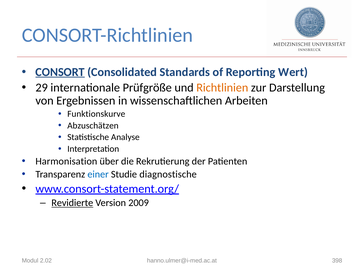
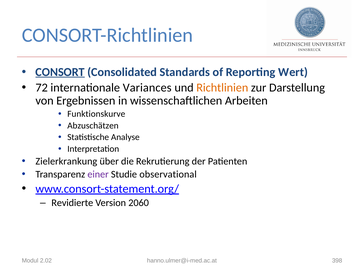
29: 29 -> 72 (42, 88)
Prüfgröße: Prüfgröße -> Variances (147, 88)
Harmonisation: Harmonisation -> Zielerkrankung (66, 161)
einer colour: blue -> purple (98, 174)
diagnostische: diagnostische -> observational (168, 174)
Revidierte underline: present -> none (72, 203)
2009: 2009 -> 2060 (139, 203)
